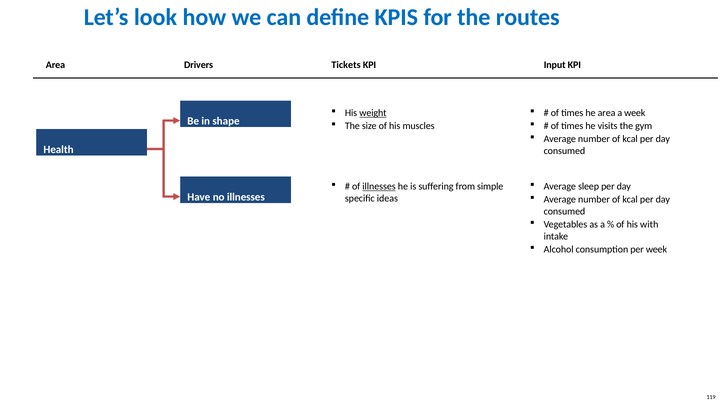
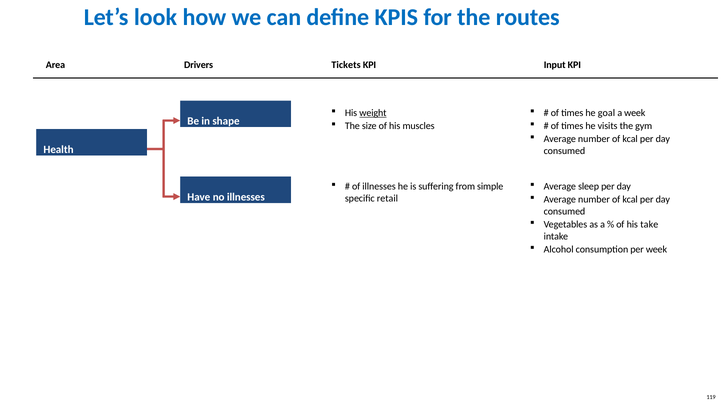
he area: area -> goal (606, 113)
illnesses underline: present -> none (379, 186)
ideas: ideas -> retail (387, 198)
with: with -> take (649, 224)
